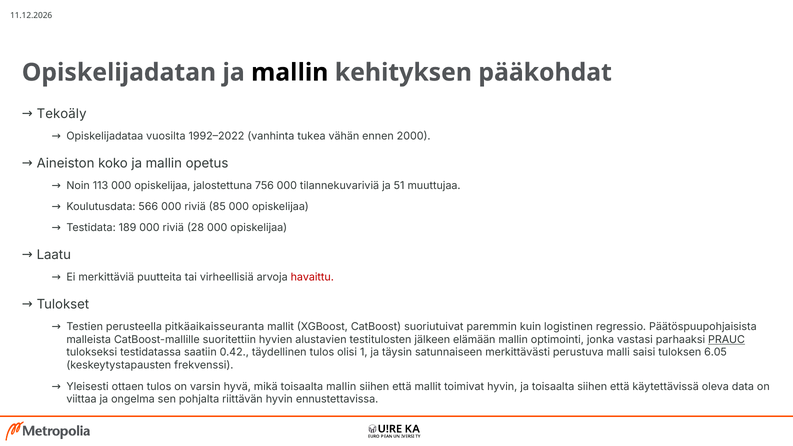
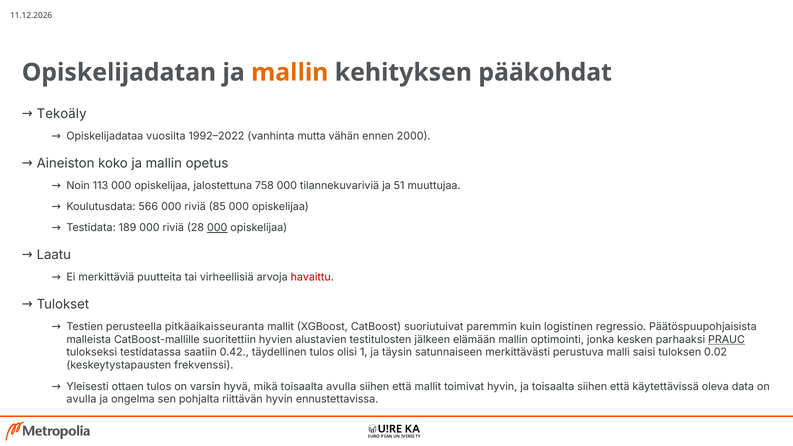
mallin colour: black -> orange (290, 72)
tukea: tukea -> mutta (312, 136)
756: 756 -> 758 (264, 186)
000 underline: none -> present (217, 228)
vastasi: vastasi -> kesken (635, 340)
6.05: 6.05 -> 0.02 (716, 352)
toisaalta mallin: mallin -> avulla (341, 387)
viittaa: viittaa -> avulla (81, 399)
